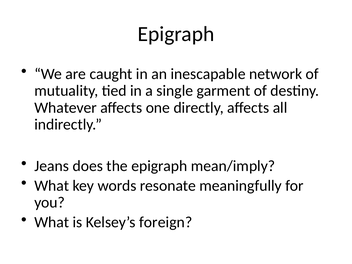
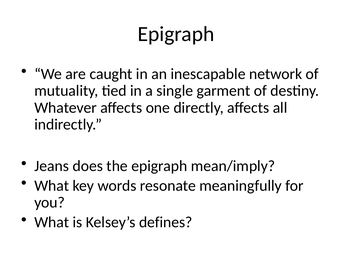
foreign: foreign -> defines (166, 222)
